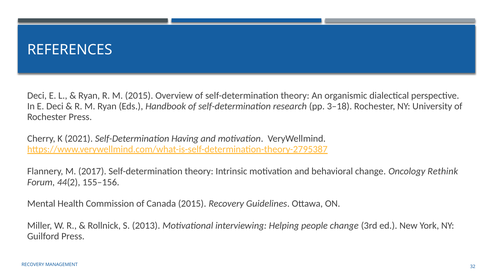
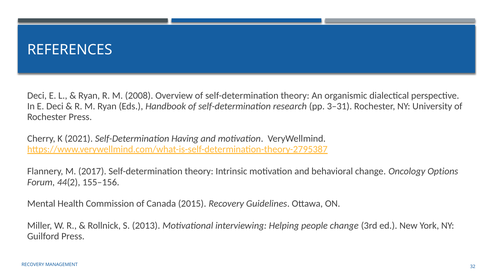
M 2015: 2015 -> 2008 (139, 96)
3–18: 3–18 -> 3–31 (339, 106)
Rethink: Rethink -> Options (443, 172)
